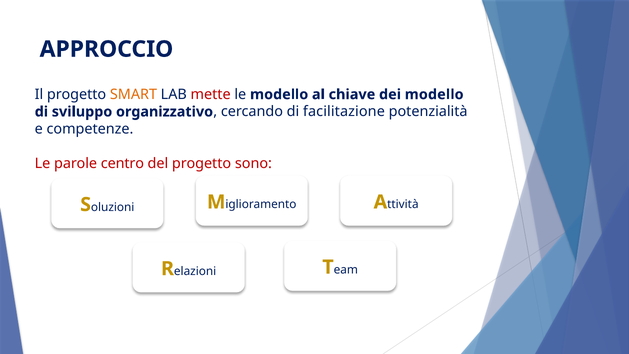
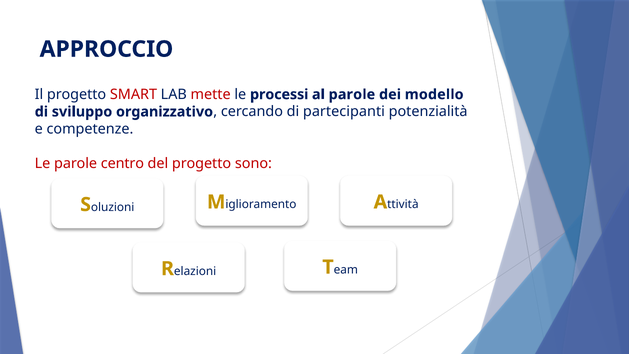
SMART colour: orange -> red (134, 94)
le modello: modello -> processi (279, 94)
al chiave: chiave -> parole (352, 94)
facilitazione: facilitazione -> partecipanti (344, 112)
